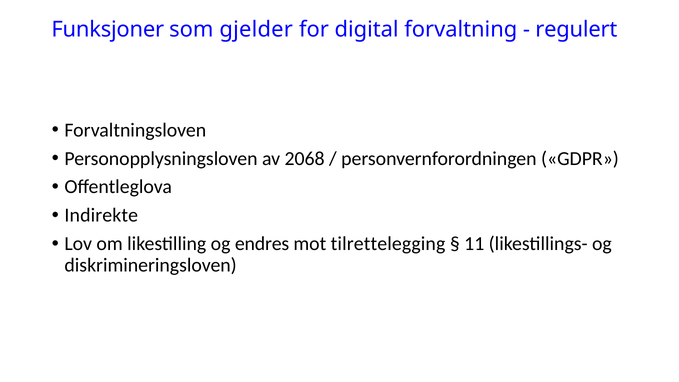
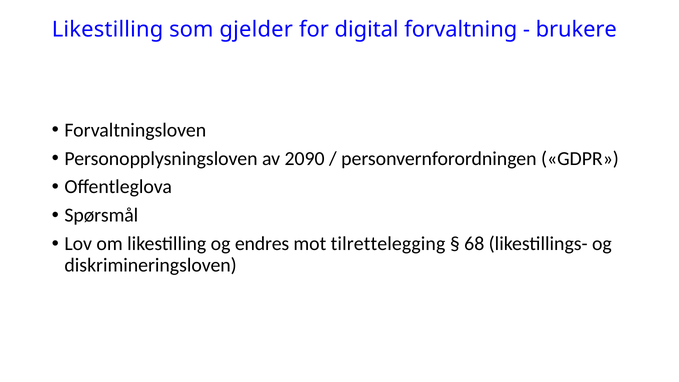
Funksjoner: Funksjoner -> Likestilling (108, 29)
regulert: regulert -> brukere (576, 29)
2068: 2068 -> 2090 (305, 158)
Indirekte: Indirekte -> Spørsmål (101, 215)
11: 11 -> 68 (474, 244)
